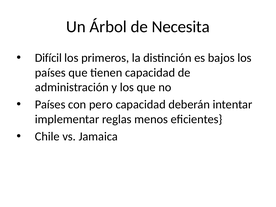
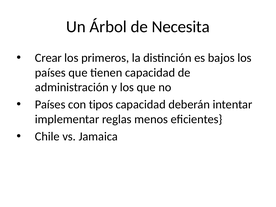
Difícil: Difícil -> Crear (48, 58)
pero: pero -> tipos (101, 105)
